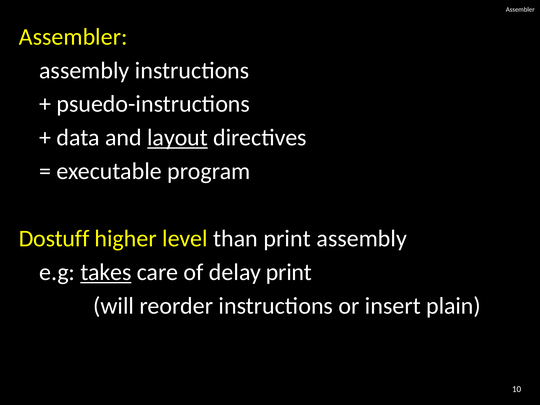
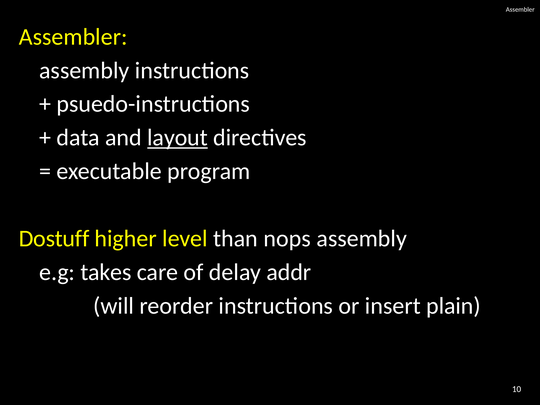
than print: print -> nops (287, 239)
takes underline: present -> none (106, 272)
delay print: print -> addr (289, 272)
